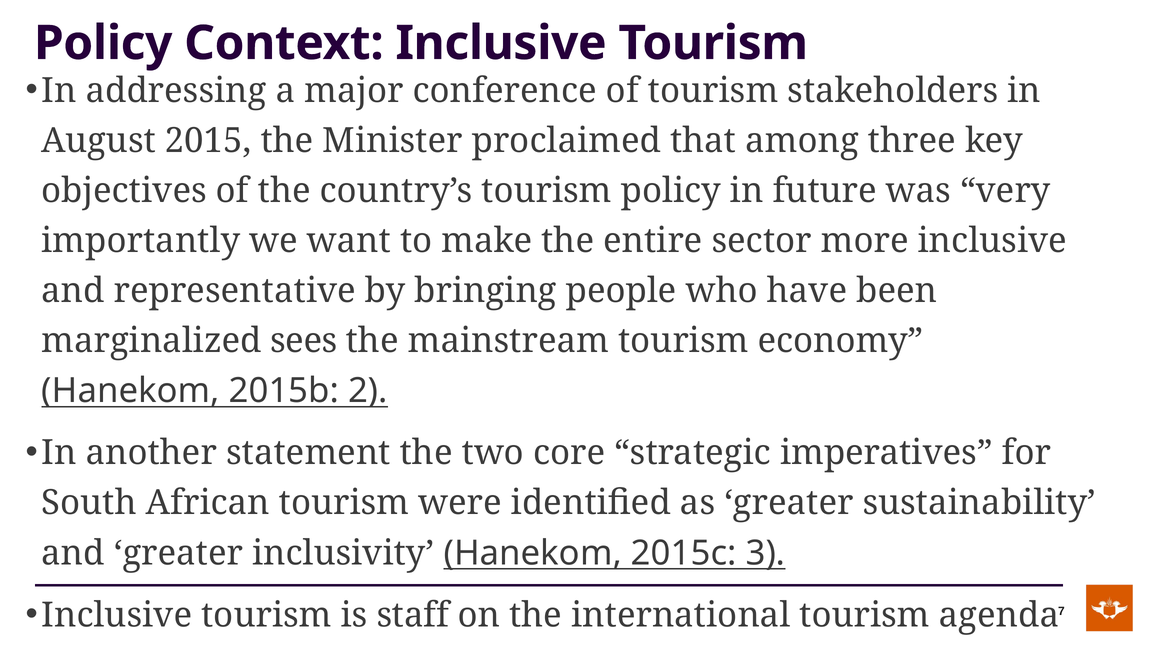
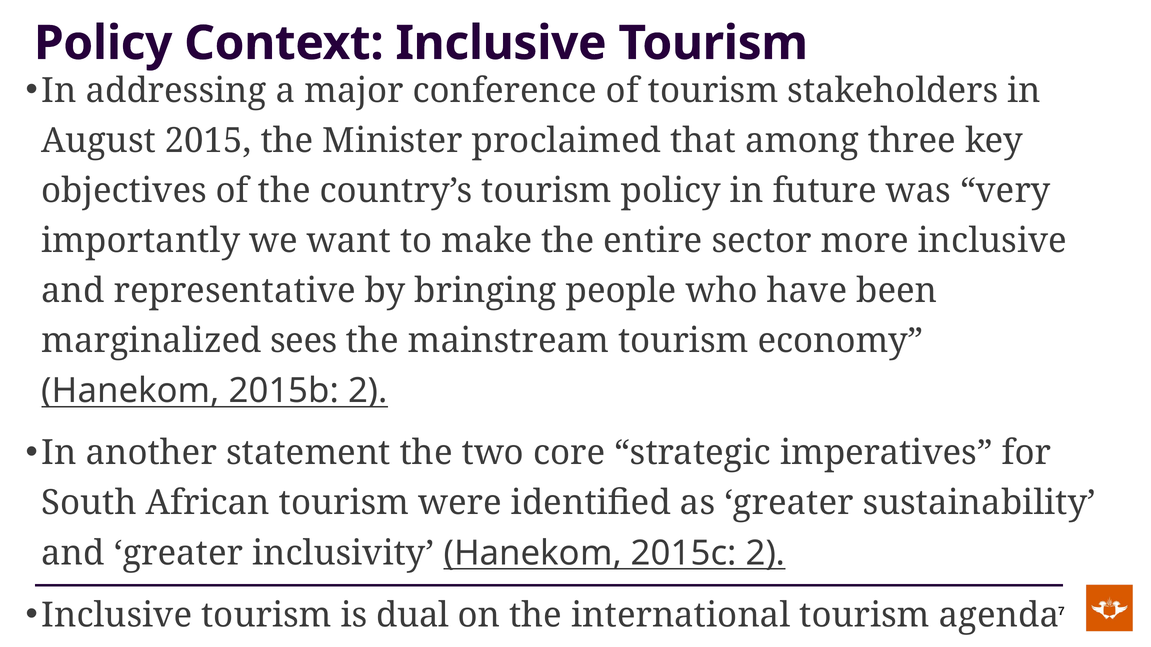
2015c 3: 3 -> 2 (765, 553)
staff: staff -> dual (413, 615)
